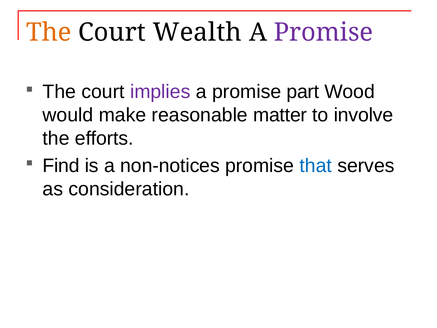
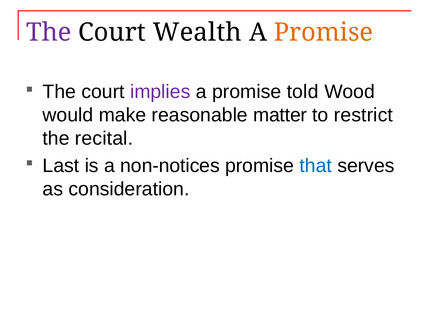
The colour: orange -> purple (49, 33)
Promise colour: purple -> orange (323, 33)
part: part -> told (303, 92)
involve: involve -> restrict (363, 115)
efforts: efforts -> recital (104, 138)
Find: Find -> Last (61, 165)
